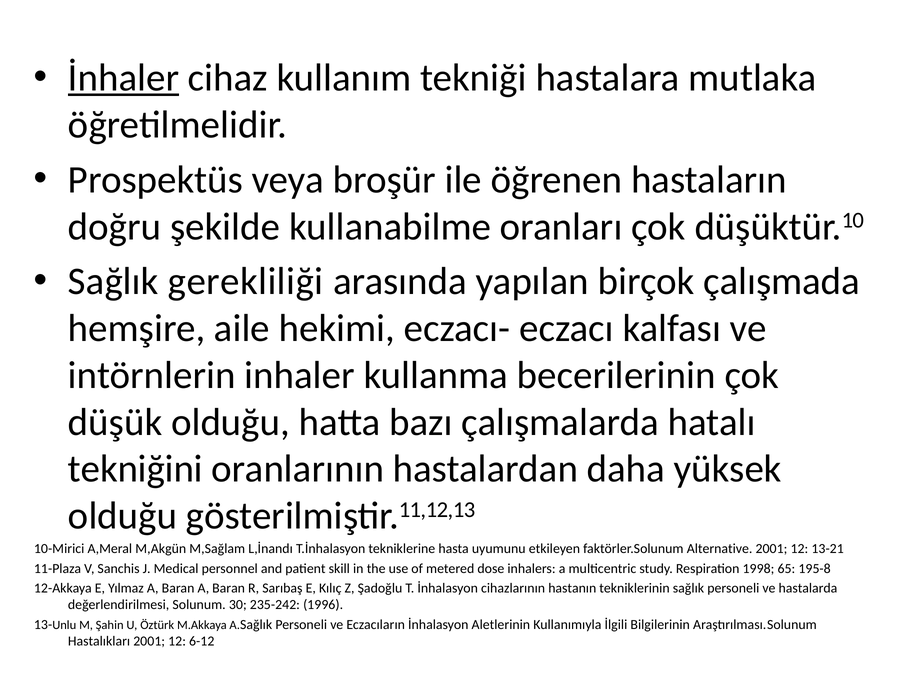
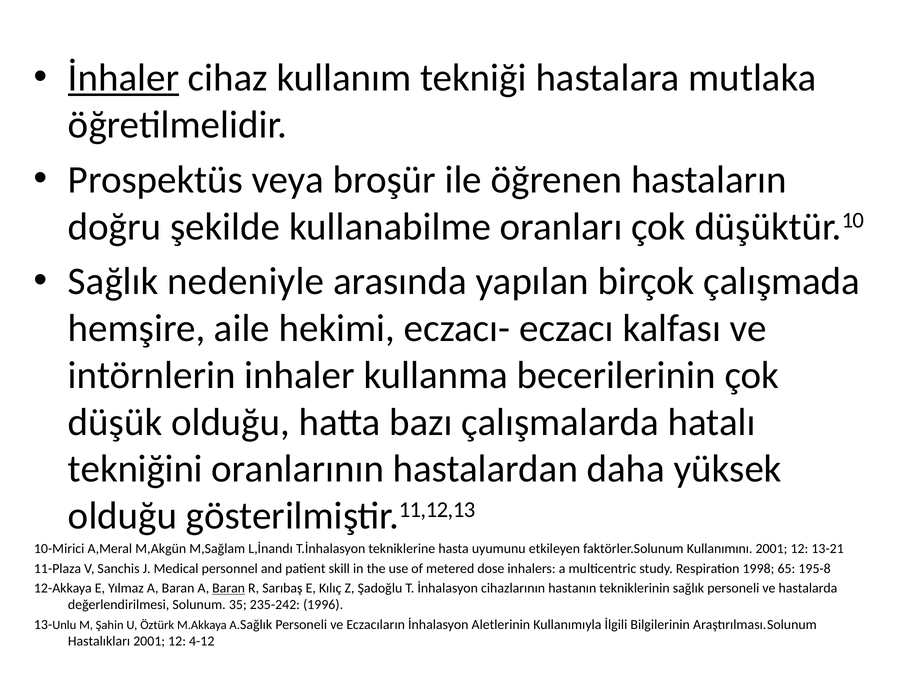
gerekliliği: gerekliliği -> nedeniyle (246, 281)
Alternative: Alternative -> Kullanımını (720, 549)
Baran underline: none -> present (229, 588)
30: 30 -> 35 (238, 604)
6-12: 6-12 -> 4-12 (202, 641)
